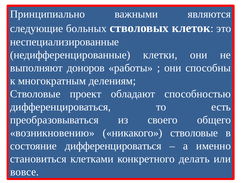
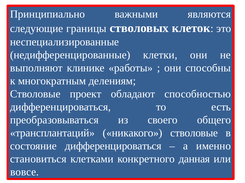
больных: больных -> границы (86, 29)
доноров: доноров -> клинике (86, 68)
возникновению: возникновению -> трансплантаций (52, 133)
делать: делать -> данная (194, 160)
